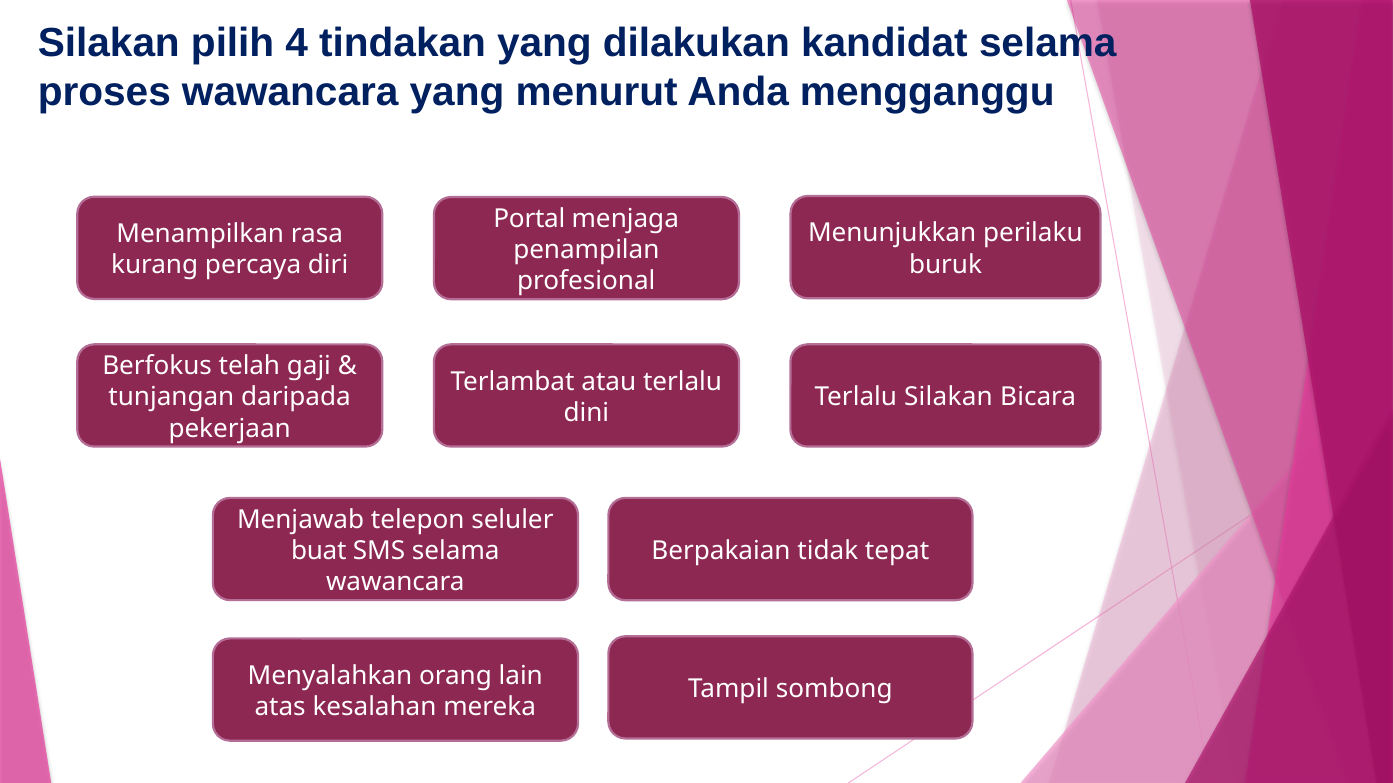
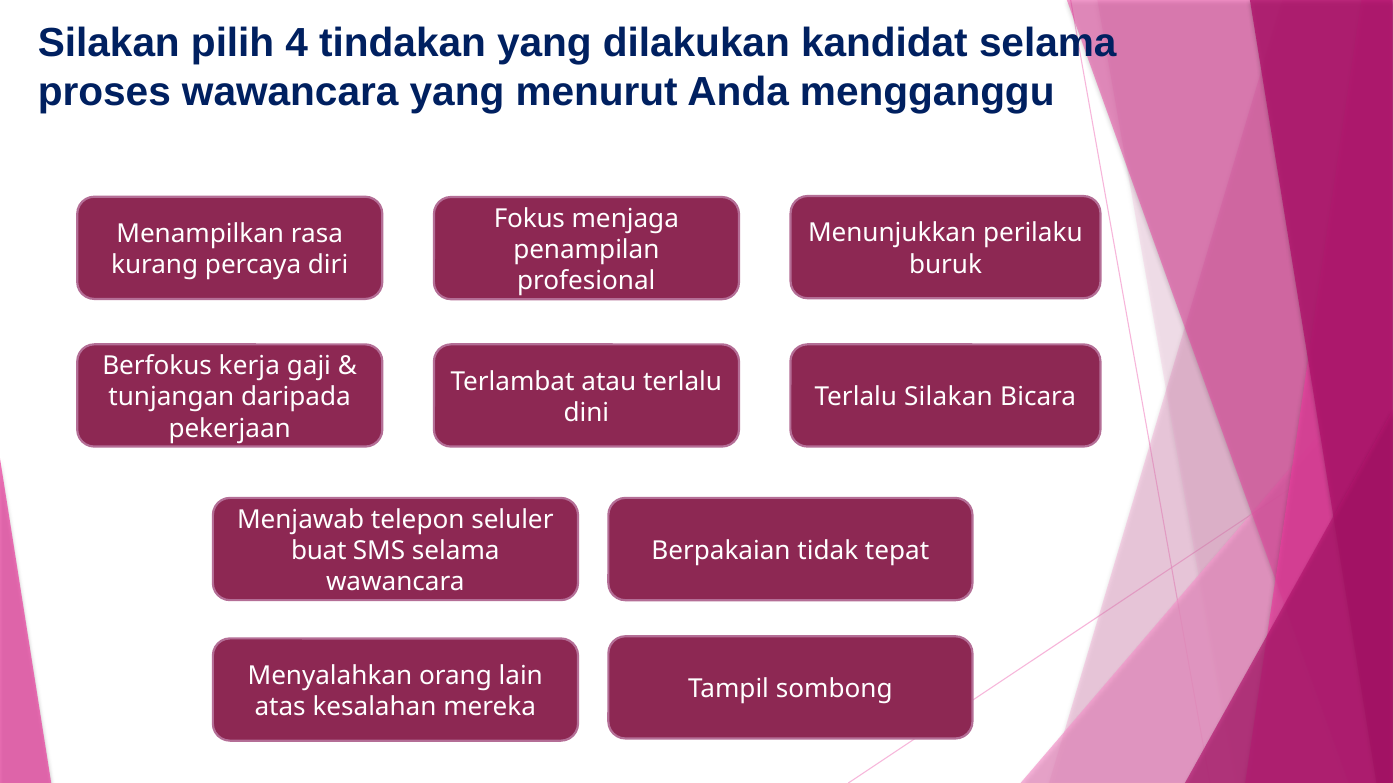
Portal: Portal -> Fokus (529, 219)
telah: telah -> kerja (249, 366)
